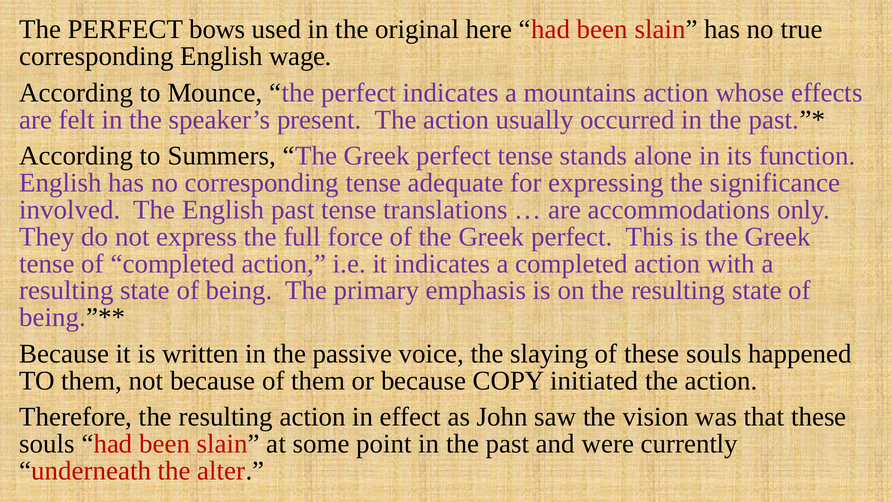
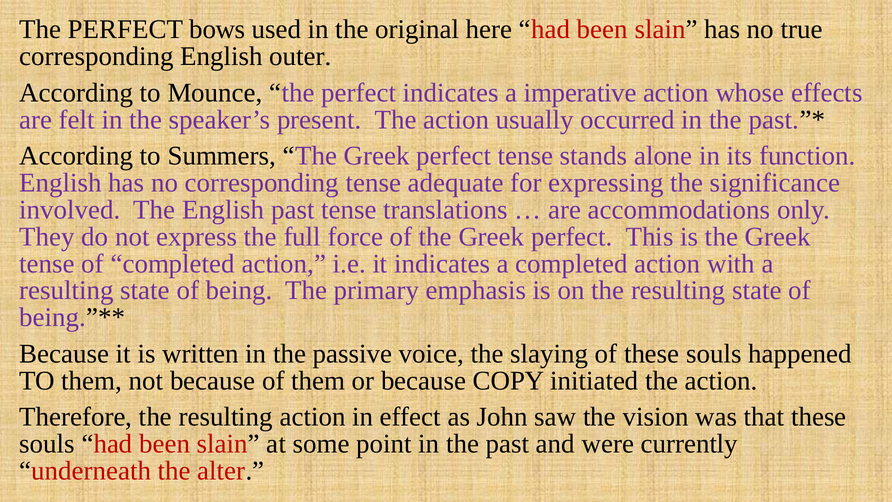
wage: wage -> outer (300, 56)
mountains: mountains -> imperative (580, 93)
